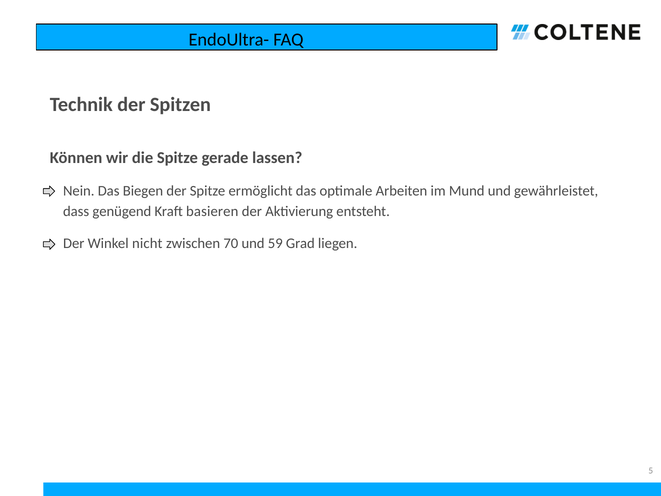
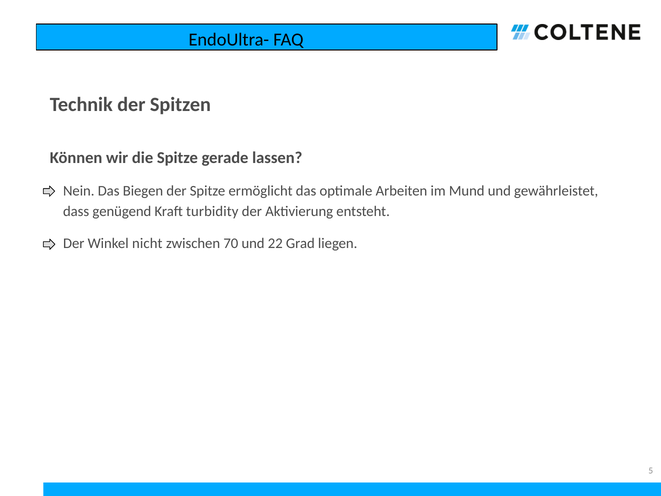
basieren: basieren -> turbidity (212, 211)
59: 59 -> 22 (275, 243)
